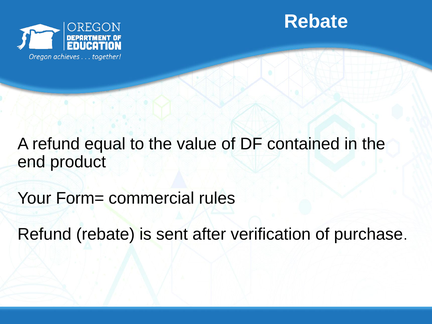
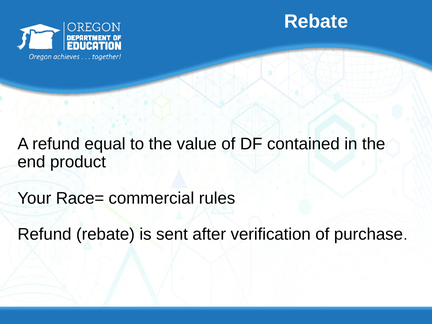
Form=: Form= -> Race= (80, 198)
